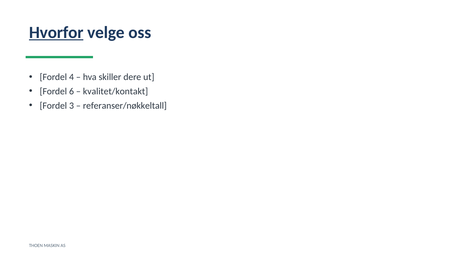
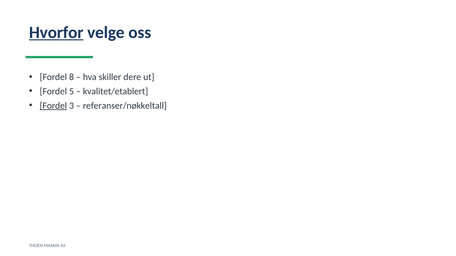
4: 4 -> 8 (72, 77)
6: 6 -> 5 (72, 91)
kvalitet/kontakt: kvalitet/kontakt -> kvalitet/etablert (116, 91)
Fordel underline: none -> present (53, 106)
